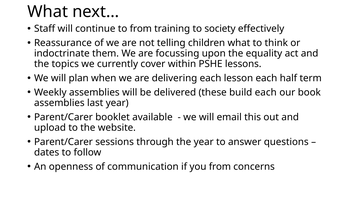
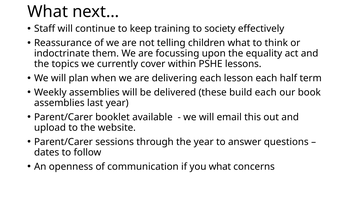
to from: from -> keep (141, 29)
you from: from -> what (220, 167)
